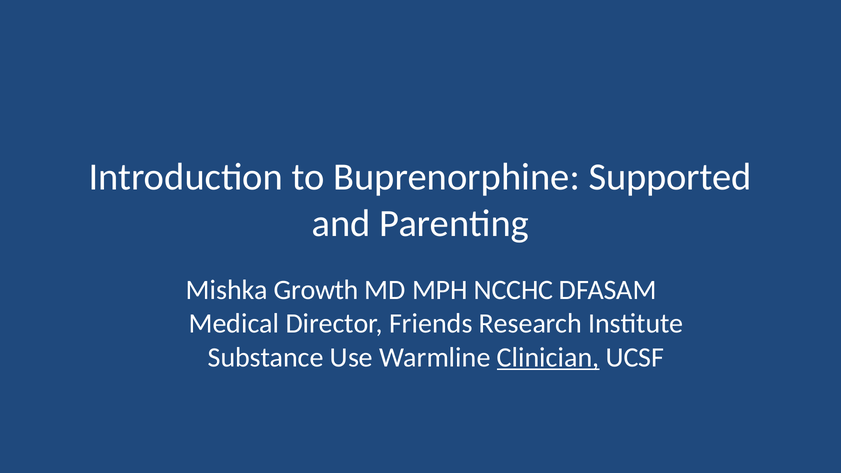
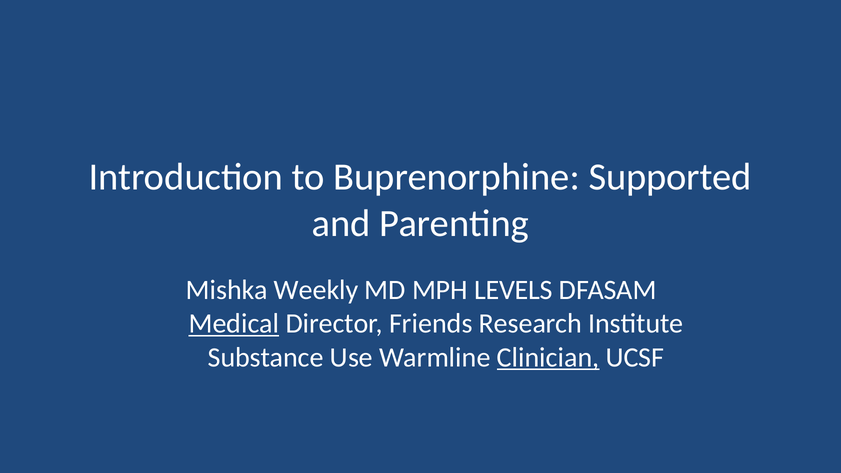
Growth: Growth -> Weekly (316, 290)
NCCHC: NCCHC -> LEVELS (514, 290)
Medical underline: none -> present (234, 324)
